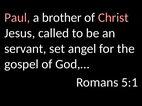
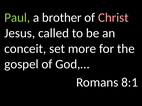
Paul colour: pink -> light green (17, 18)
servant: servant -> conceit (25, 49)
angel: angel -> more (82, 49)
5:1: 5:1 -> 8:1 (130, 83)
